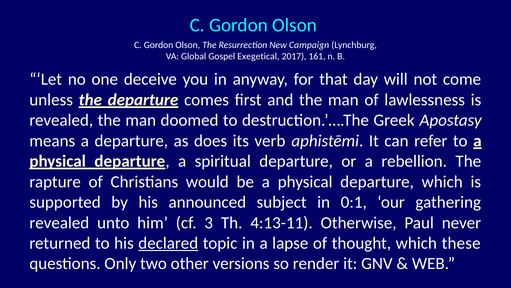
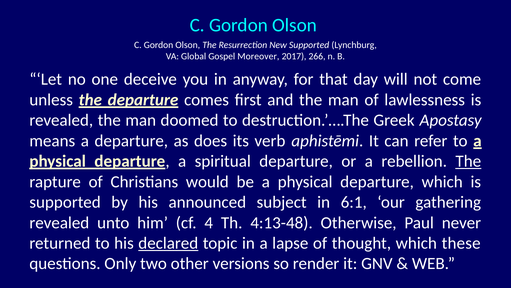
New Campaign: Campaign -> Supported (309, 45)
Exegetical: Exegetical -> Moreover (258, 56)
161: 161 -> 266 (317, 56)
The underline: none -> present (468, 161)
0:1: 0:1 -> 6:1 (354, 202)
3: 3 -> 4 (209, 222)
4:13-11: 4:13-11 -> 4:13-48 (282, 222)
